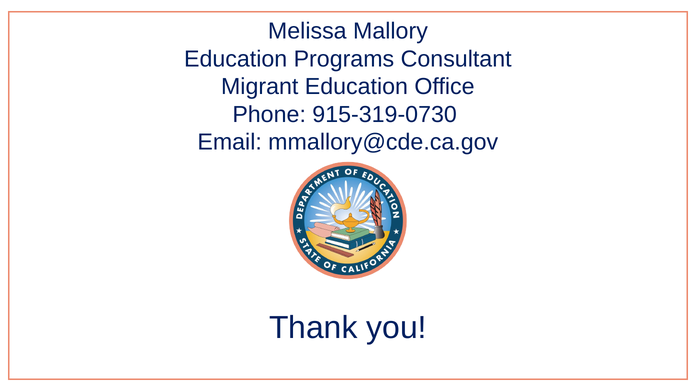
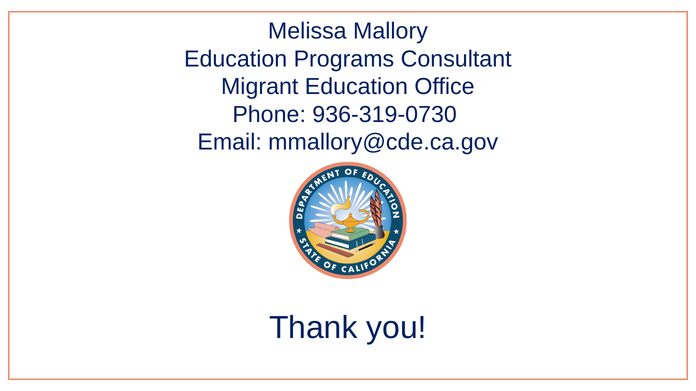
915-319-0730: 915-319-0730 -> 936-319-0730 (385, 115)
